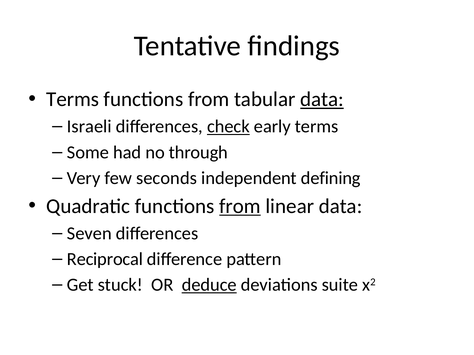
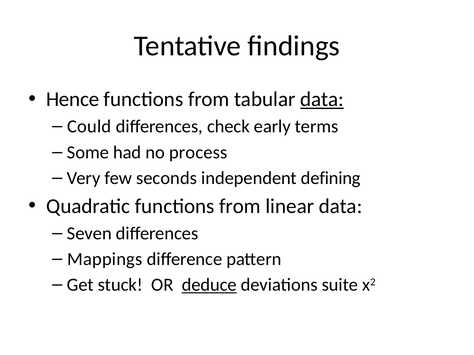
Terms: Terms -> Hence (73, 99)
Israeli: Israeli -> Could (89, 127)
check underline: present -> none (228, 127)
through: through -> process (198, 152)
from underline: present -> none (240, 206)
Reciprocal: Reciprocal -> Mappings (105, 259)
